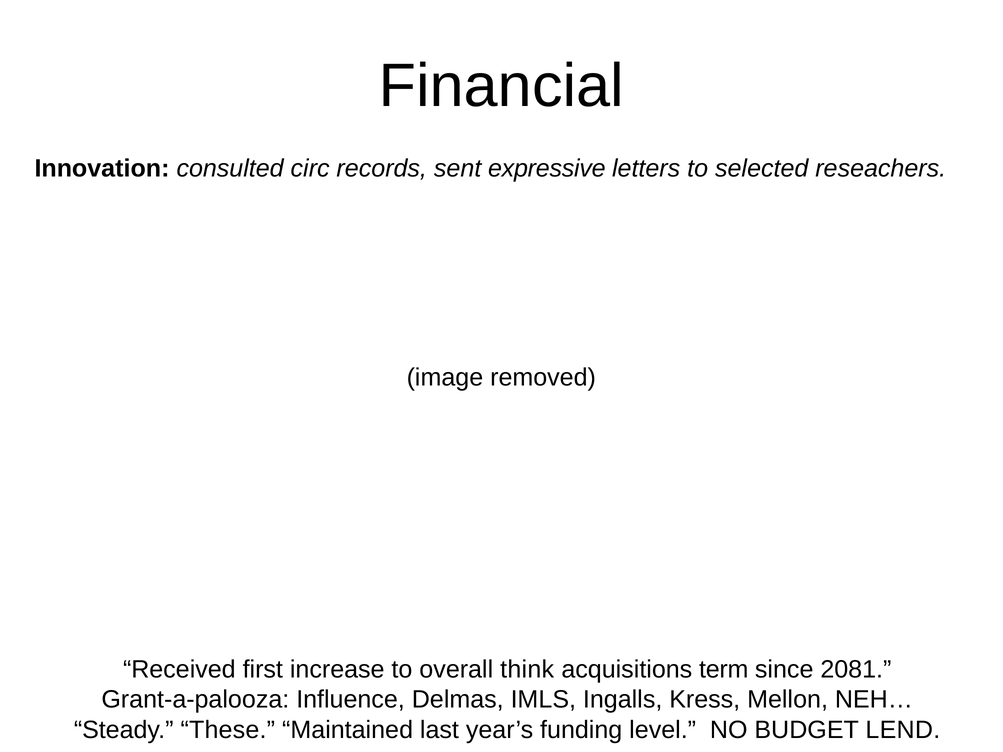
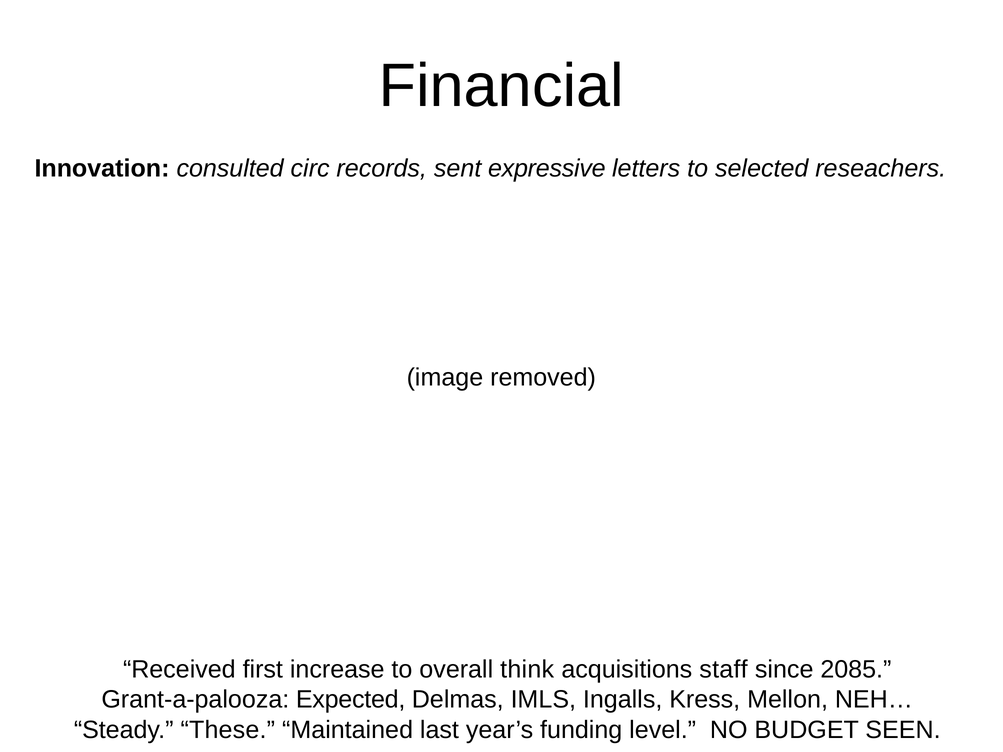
term: term -> staff (724, 670)
2081: 2081 -> 2085 (856, 670)
Influence: Influence -> Expected (351, 700)
LEND: LEND -> SEEN (903, 730)
